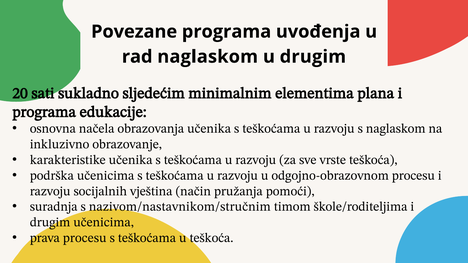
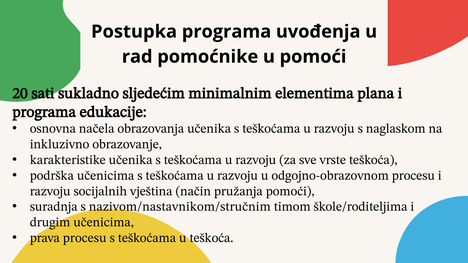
Povezane: Povezane -> Postupka (134, 32)
rad naglaskom: naglaskom -> pomoćnike (208, 57)
u drugim: drugim -> pomoći (313, 57)
